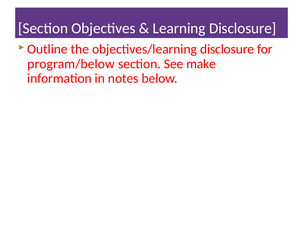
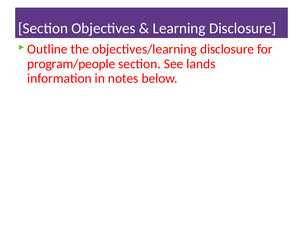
program/below: program/below -> program/people (71, 64)
make: make -> lands (201, 64)
